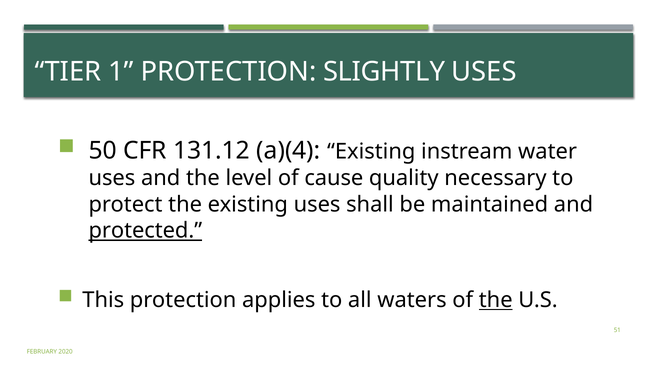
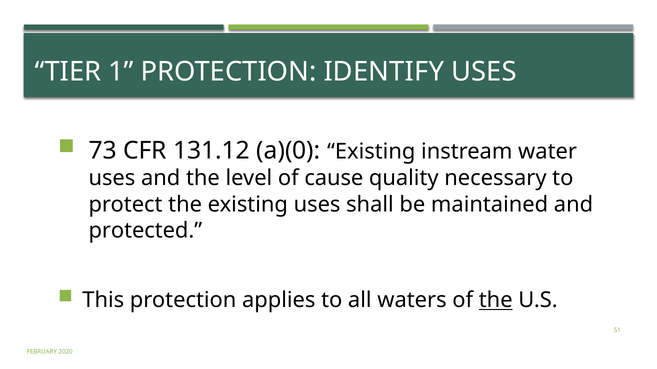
SLIGHTLY: SLIGHTLY -> IDENTIFY (384, 72)
50: 50 -> 73 (103, 151)
a)(4: a)(4 -> a)(0 (288, 151)
protected underline: present -> none (145, 231)
